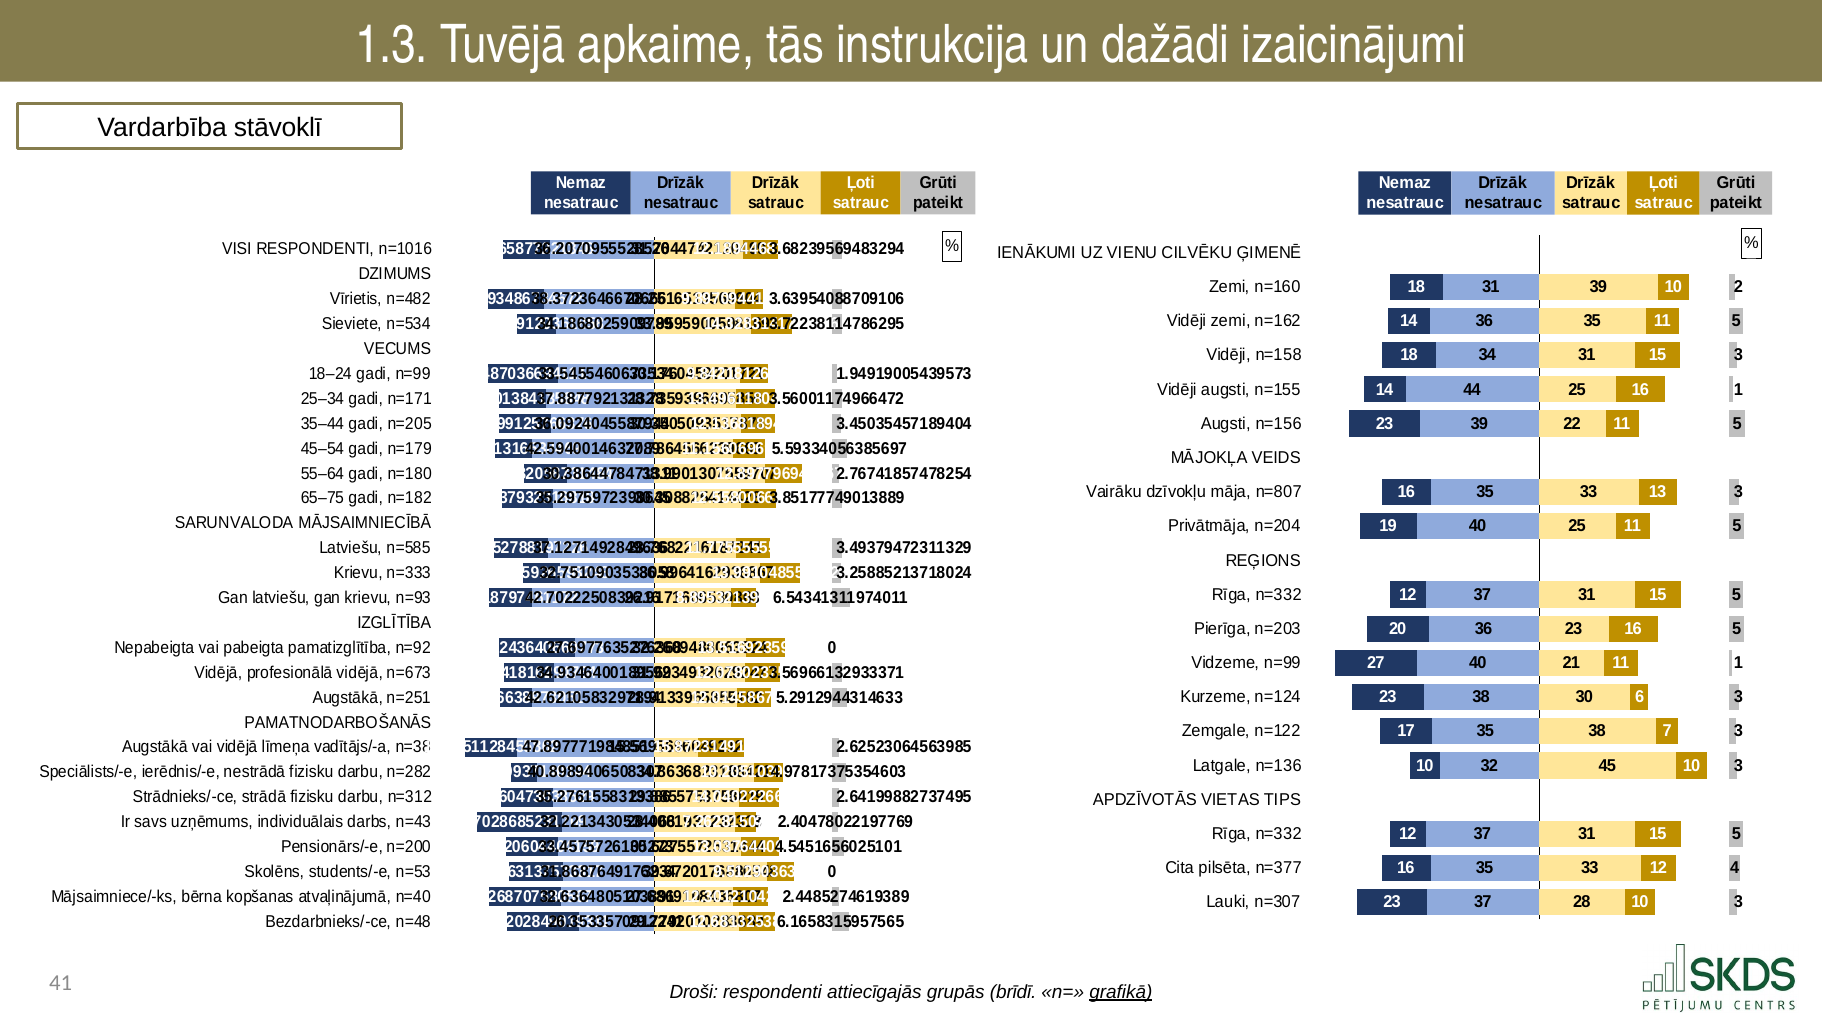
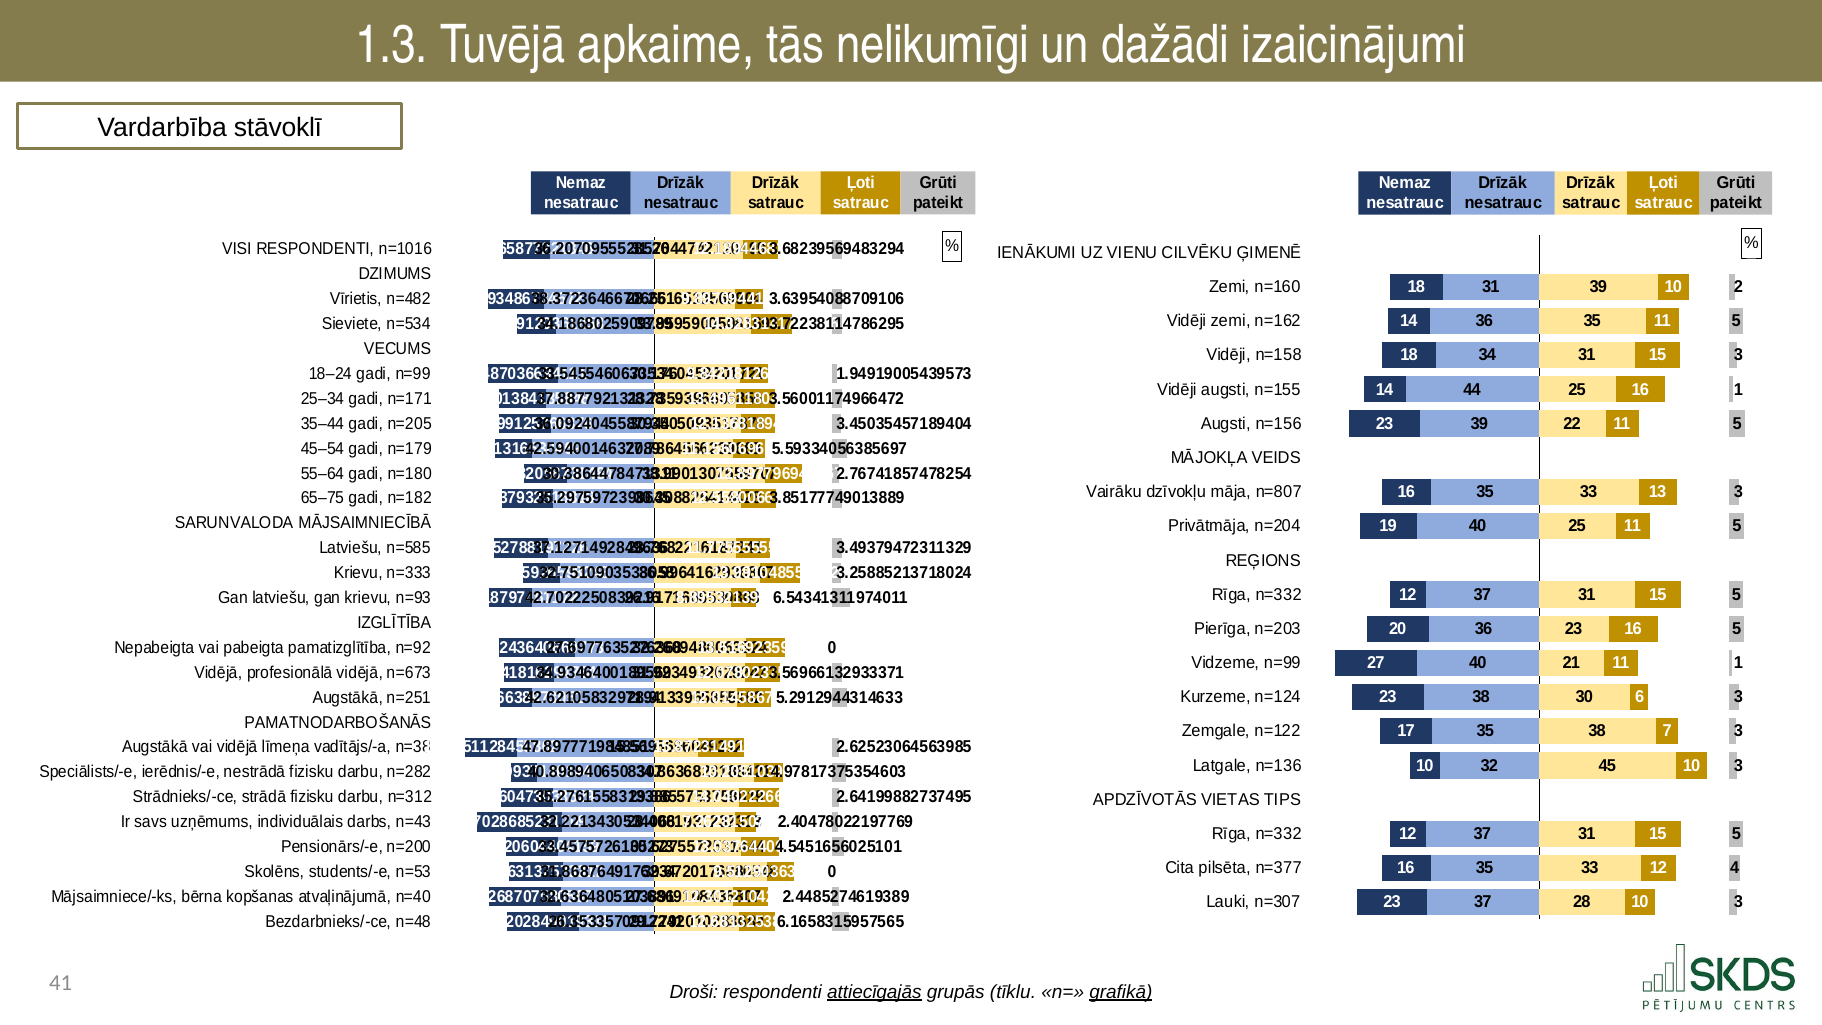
instrukcija: instrukcija -> nelikumīgi (933, 44)
attiecīgajās underline: none -> present (874, 992)
brīdī: brīdī -> tīklu (1013, 992)
